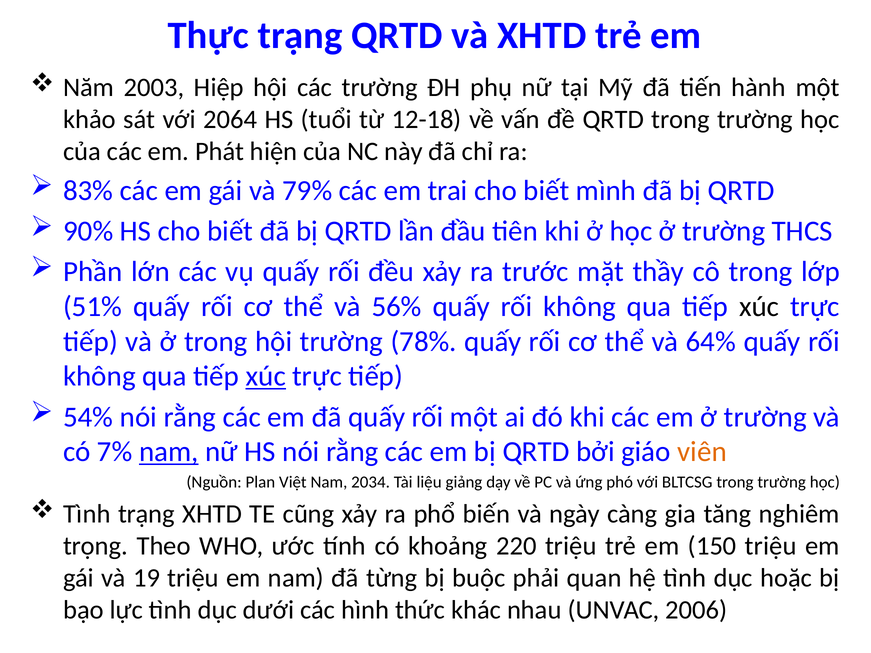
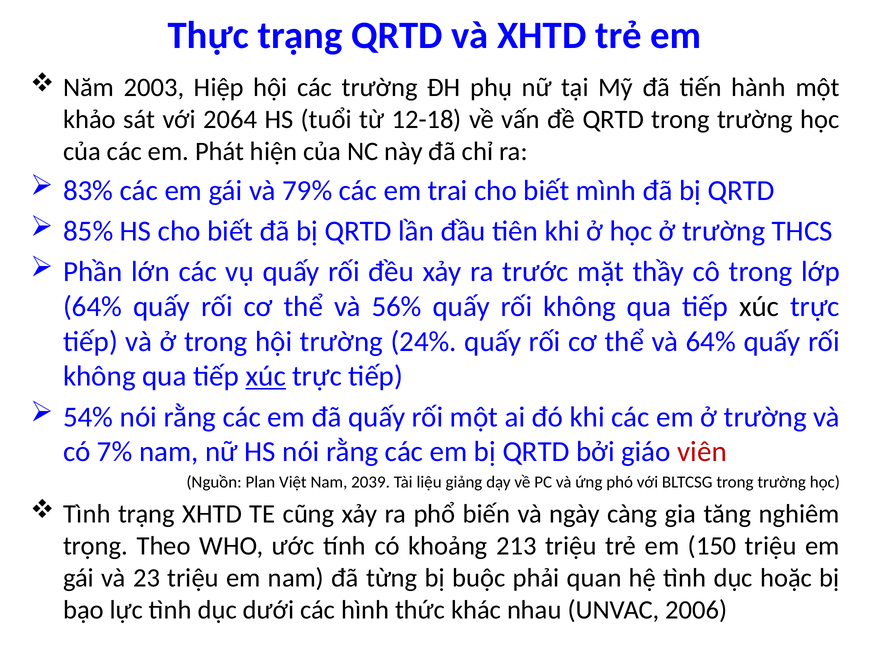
90%: 90% -> 85% (88, 231)
51%: 51% -> 64% (93, 307)
78%: 78% -> 24% (424, 342)
nam underline: present -> none (169, 452)
viên colour: orange -> red (702, 452)
2034: 2034 -> 2039 (371, 482)
220: 220 -> 213 (516, 546)
19: 19 -> 23 (147, 578)
